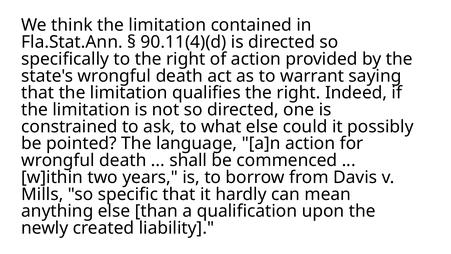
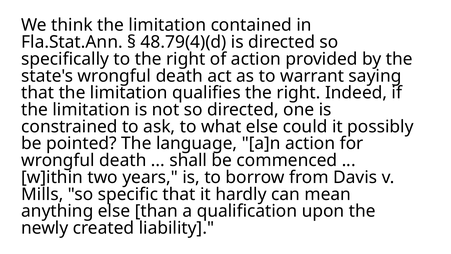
90.11(4)(d: 90.11(4)(d -> 48.79(4)(d (184, 42)
